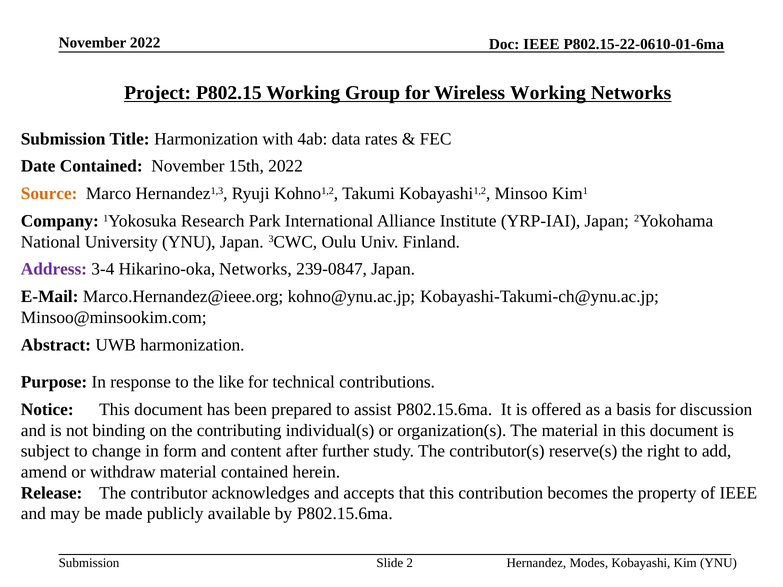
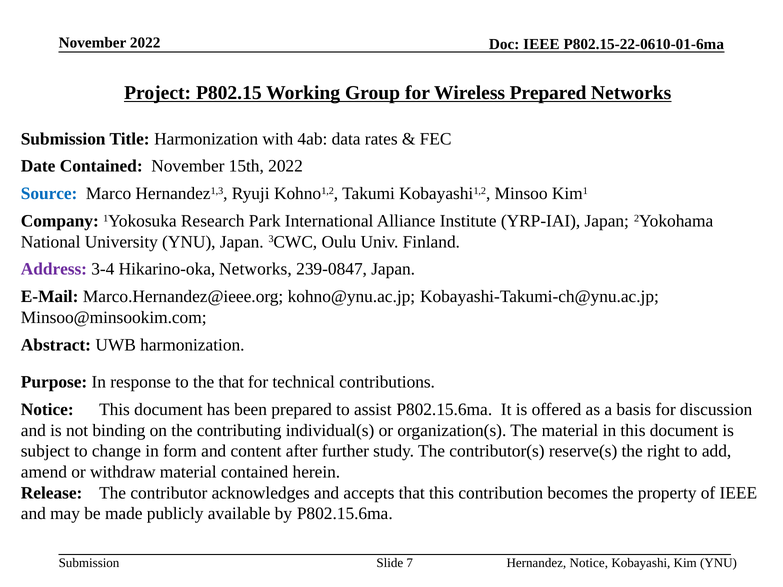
Wireless Working: Working -> Prepared (548, 93)
Source colour: orange -> blue (49, 194)
the like: like -> that (231, 382)
2: 2 -> 7 (410, 563)
Hernandez Modes: Modes -> Notice (589, 563)
